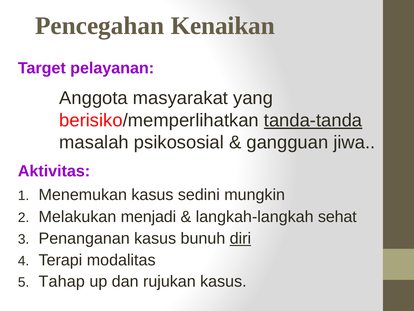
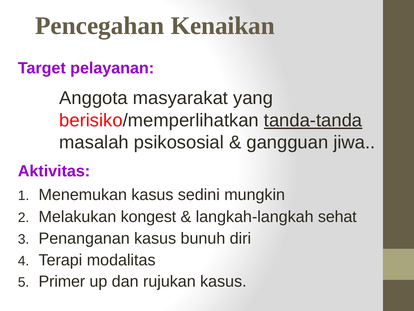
menjadi: menjadi -> kongest (148, 216)
diri underline: present -> none (240, 238)
Tahap: Tahap -> Primer (62, 281)
